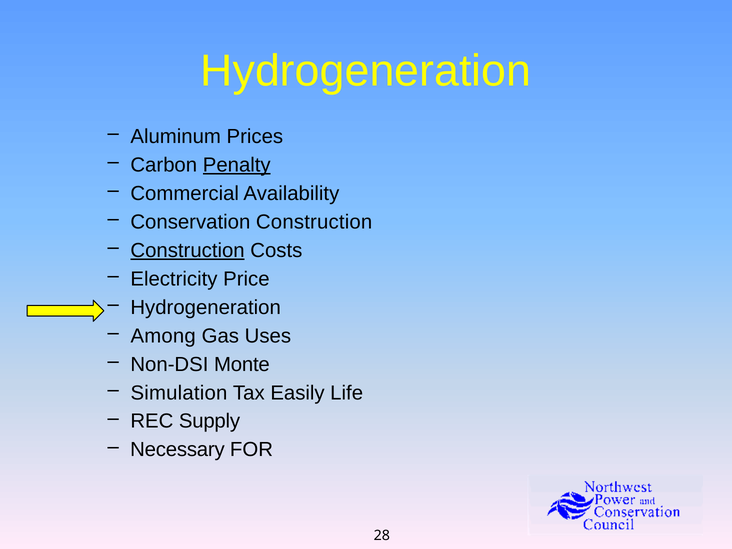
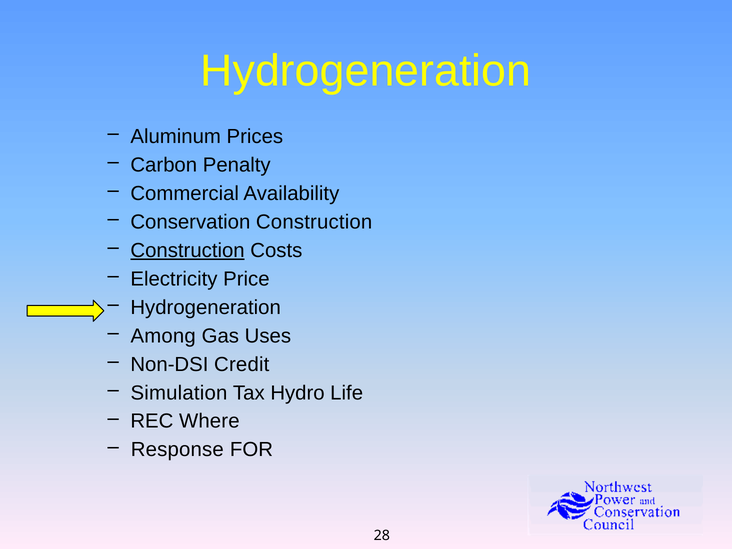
Penalty underline: present -> none (237, 165)
Monte: Monte -> Credit (242, 364)
Easily: Easily -> Hydro (298, 393)
Supply: Supply -> Where (209, 421)
Necessary: Necessary -> Response (177, 450)
